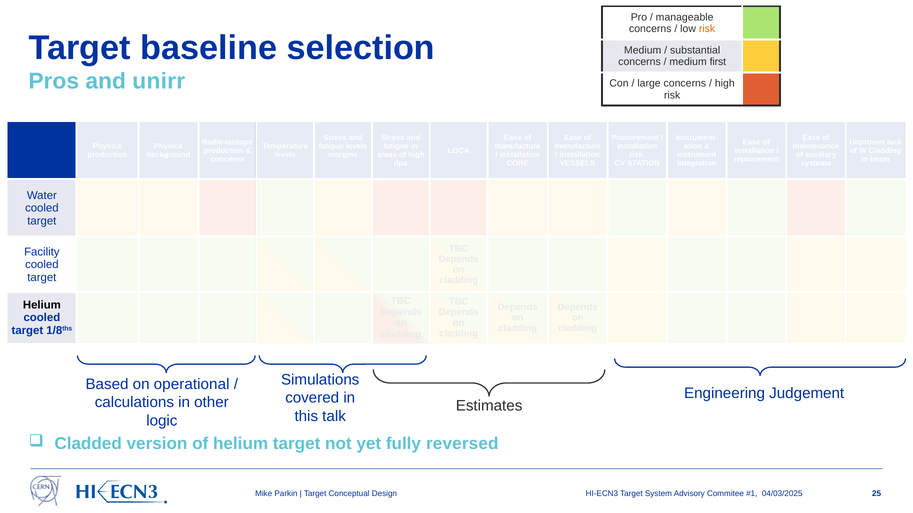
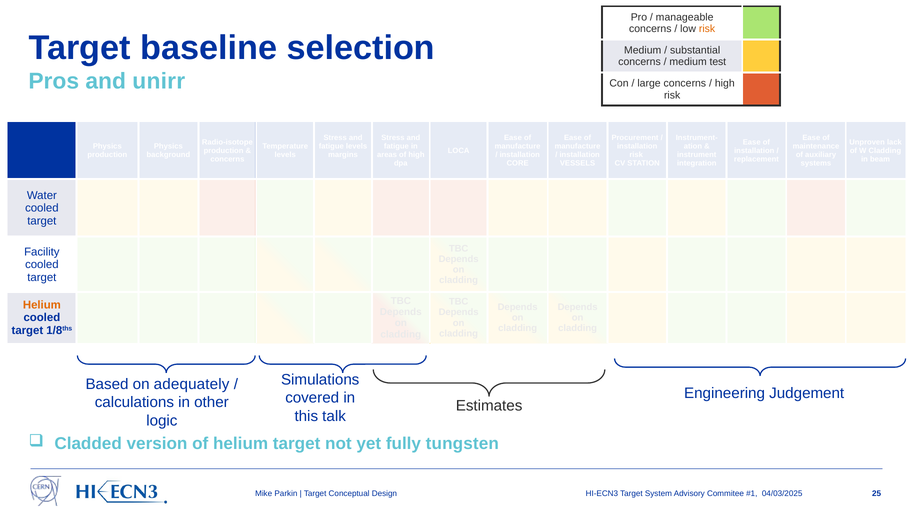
first: first -> test (718, 62)
Helium colour: black -> orange (42, 305)
operational: operational -> adequately (192, 384)
reversed: reversed -> tungsten (462, 444)
